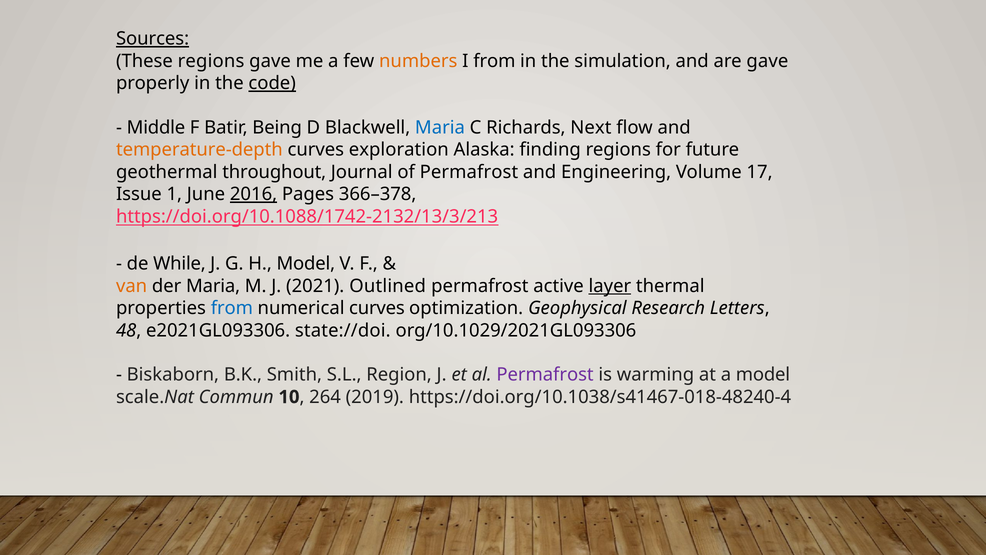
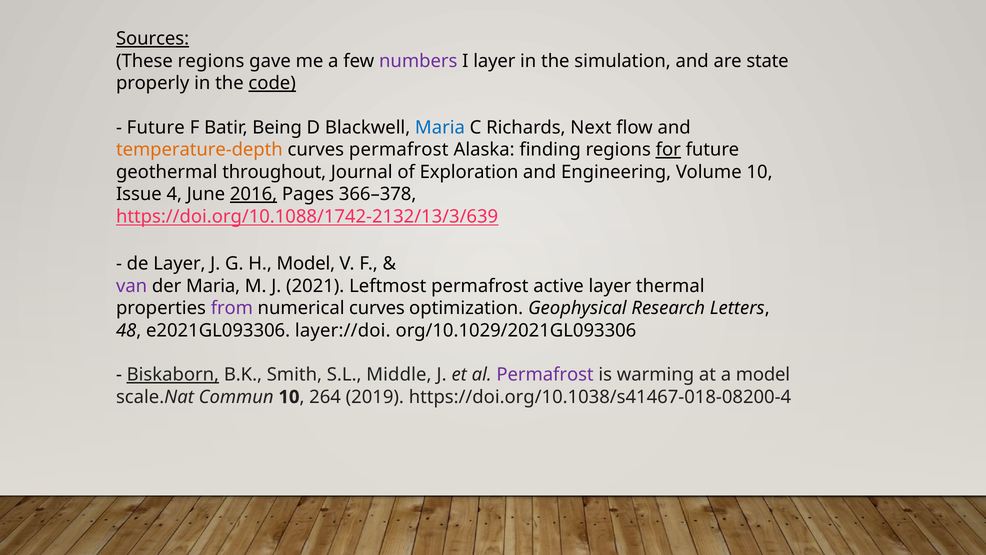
numbers colour: orange -> purple (418, 61)
I from: from -> layer (494, 61)
are gave: gave -> state (768, 61)
Middle: Middle -> Future (156, 128)
curves exploration: exploration -> permafrost (399, 150)
for underline: none -> present (668, 150)
of Permafrost: Permafrost -> Exploration (469, 172)
Volume 17: 17 -> 10 (760, 172)
1: 1 -> 4 (174, 194)
https://doi.org/10.1088/1742-2132/13/3/213: https://doi.org/10.1088/1742-2132/13/3/213 -> https://doi.org/10.1088/1742-2132/13/3/639 (307, 216)
de While: While -> Layer (179, 264)
van colour: orange -> purple (132, 286)
Outlined: Outlined -> Leftmost (388, 286)
layer underline: present -> none (610, 286)
from colour: blue -> purple (232, 308)
state://doi: state://doi -> layer://doi (343, 330)
Biskaborn underline: none -> present (173, 375)
Region: Region -> Middle (399, 375)
https://doi.org/10.1038/s41467-018-48240-4: https://doi.org/10.1038/s41467-018-48240-4 -> https://doi.org/10.1038/s41467-018-08200-4 (600, 397)
